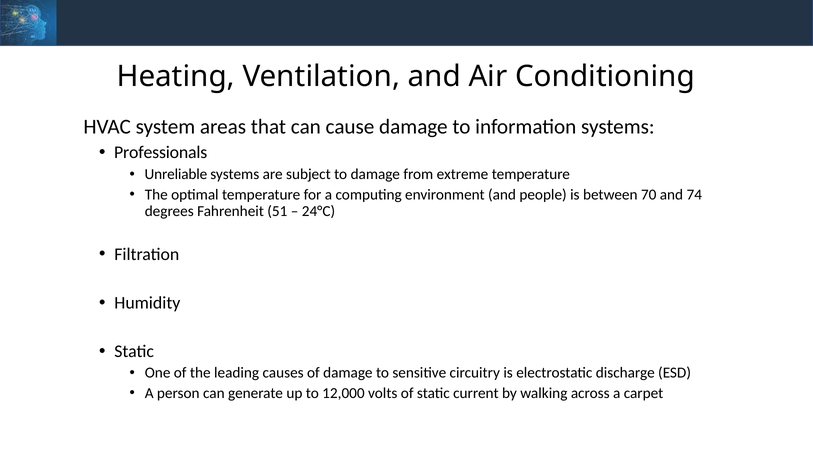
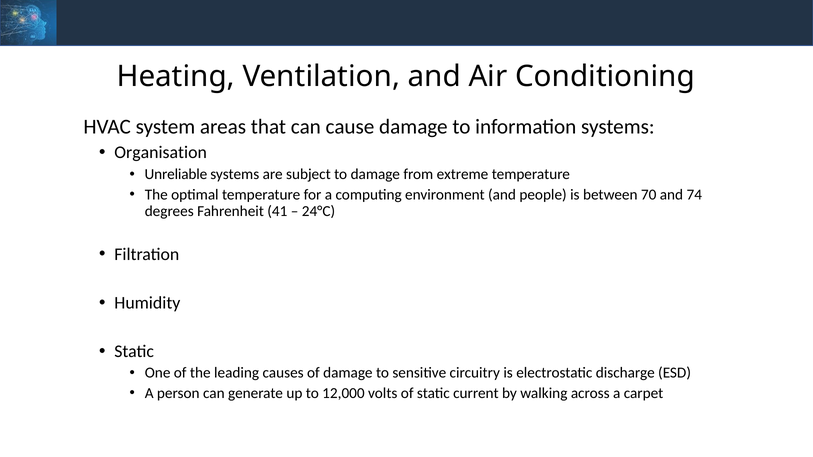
Professionals: Professionals -> Organisation (161, 153)
51: 51 -> 41 (277, 211)
